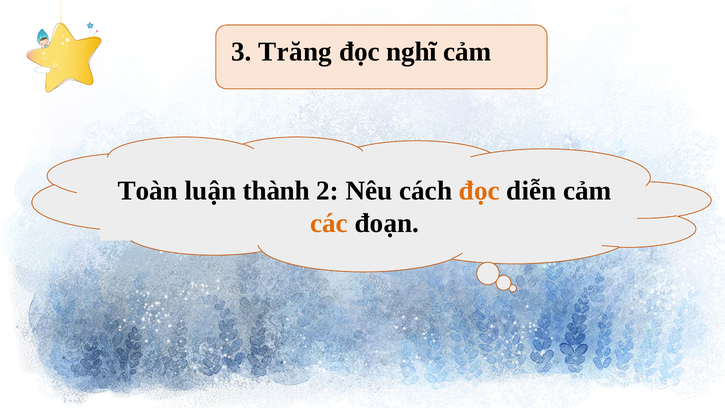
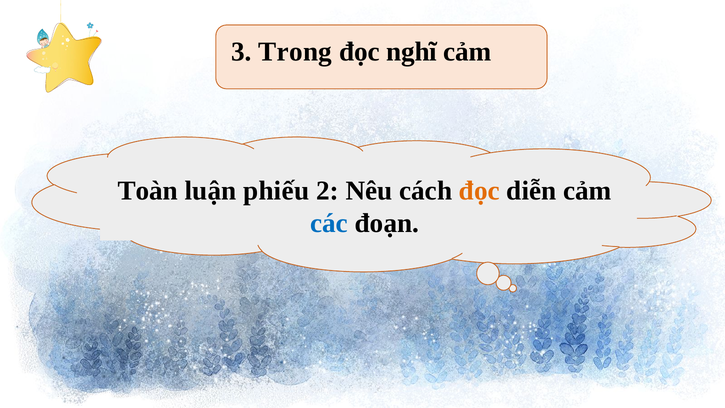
Trăng: Trăng -> Trong (295, 52)
thành: thành -> phiếu (276, 191)
các colour: orange -> blue (329, 223)
